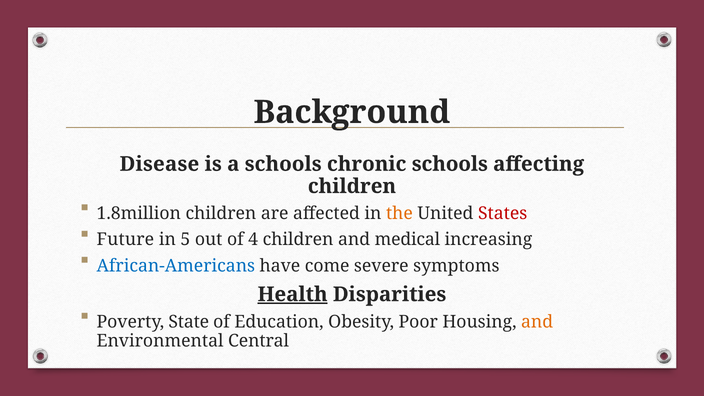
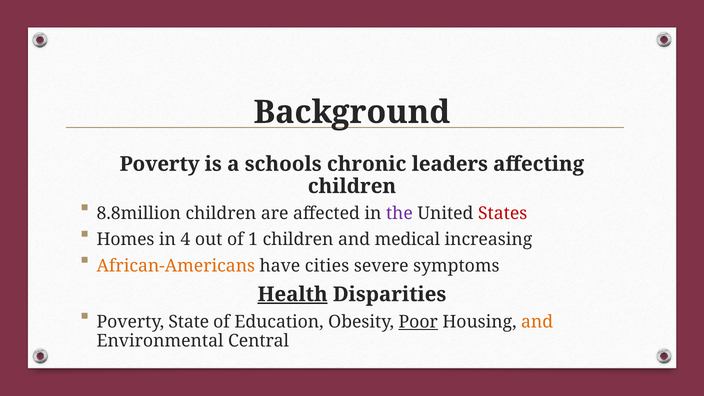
Disease: Disease -> Poverty (160, 164)
chronic schools: schools -> leaders (450, 164)
1.8million: 1.8million -> 8.8million (139, 214)
the colour: orange -> purple (399, 214)
Future: Future -> Homes (126, 240)
5: 5 -> 4 (185, 240)
4: 4 -> 1 (253, 240)
African-Americans colour: blue -> orange (176, 266)
come: come -> cities (327, 266)
Poor underline: none -> present (418, 322)
